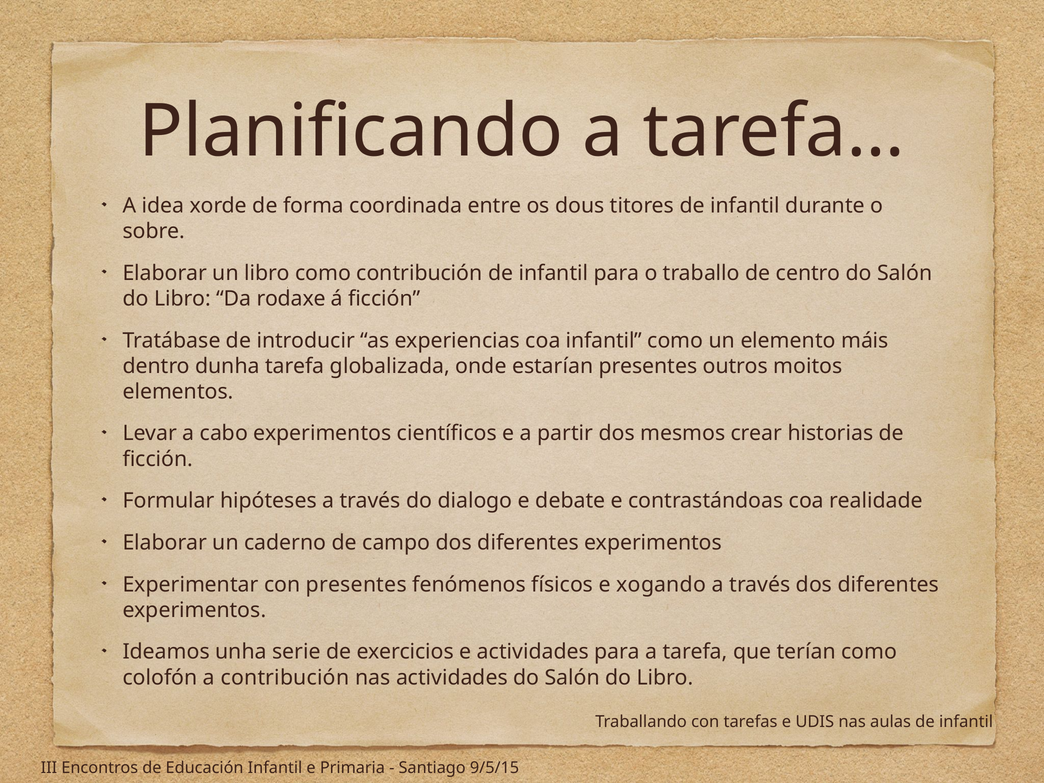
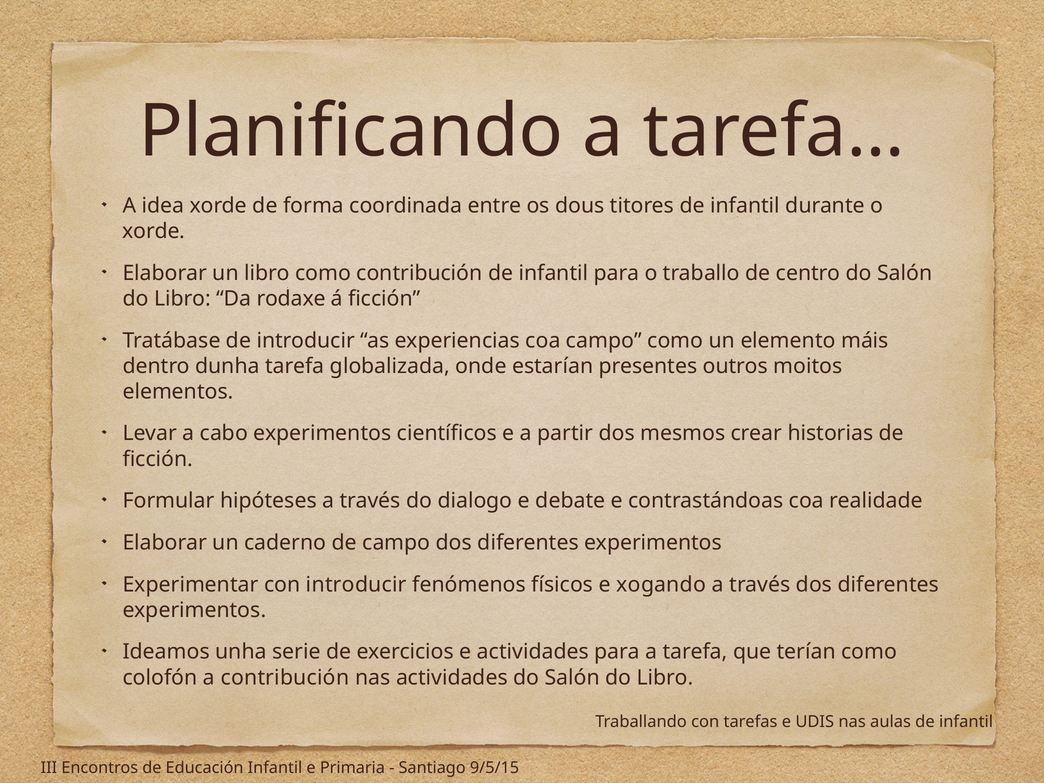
sobre: sobre -> xorde (154, 231)
coa infantil: infantil -> campo (604, 340)
con presentes: presentes -> introducir (356, 585)
